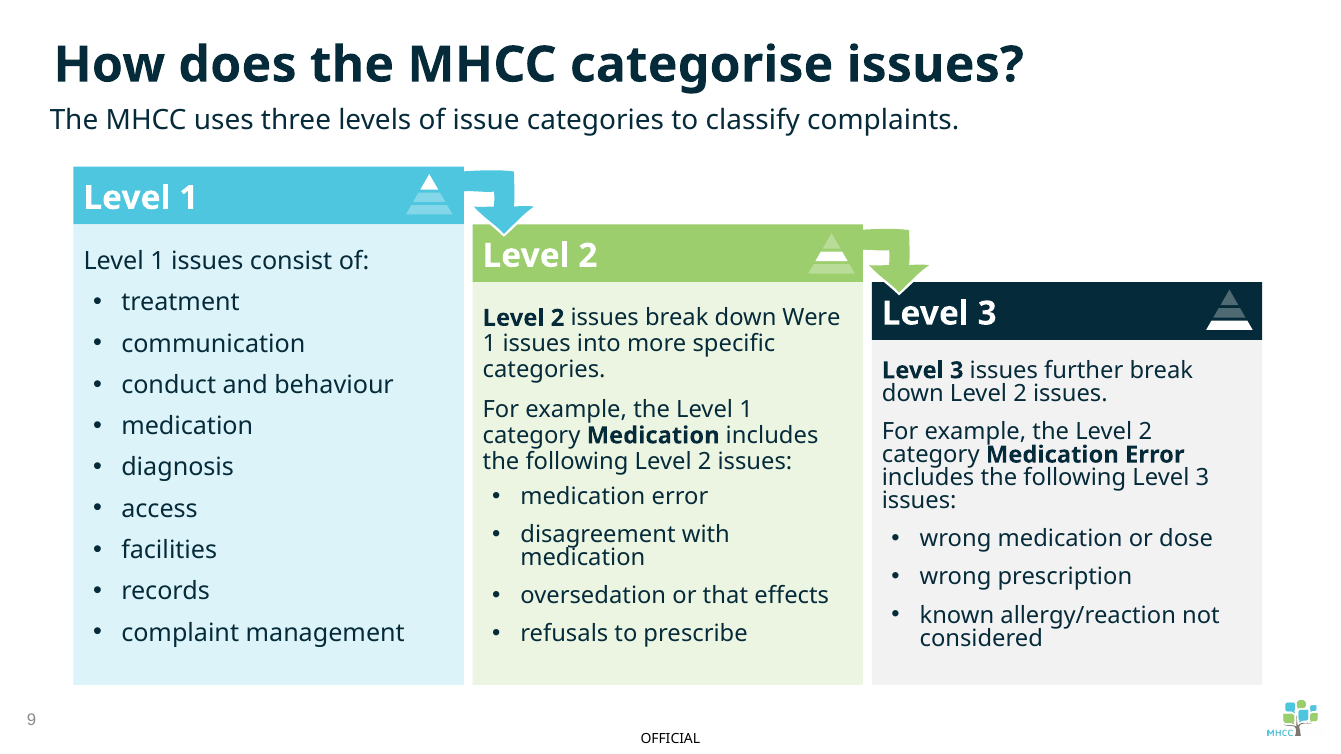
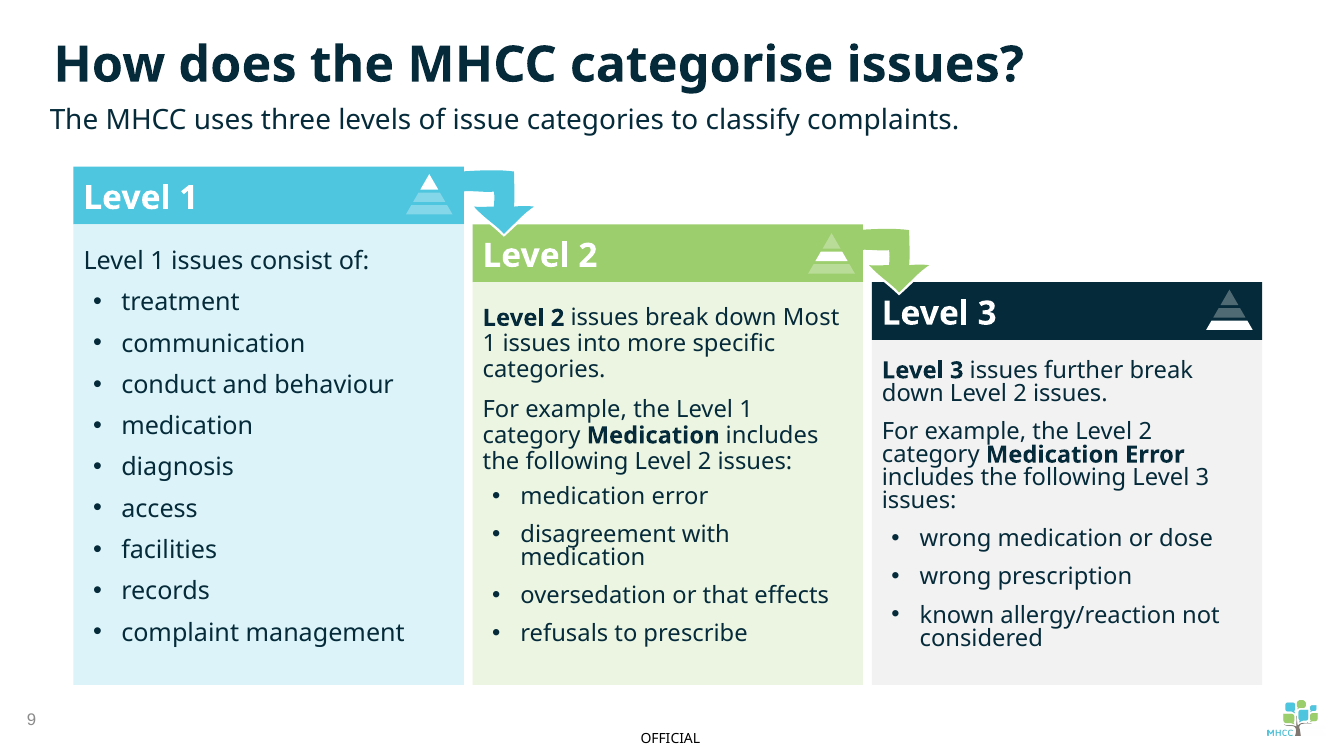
Were: Were -> Most (811, 318)
